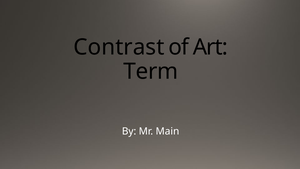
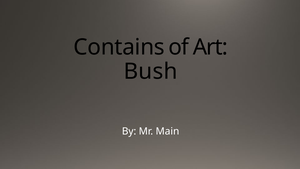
Contrast: Contrast -> Contains (119, 47)
Term: Term -> Bush (151, 71)
